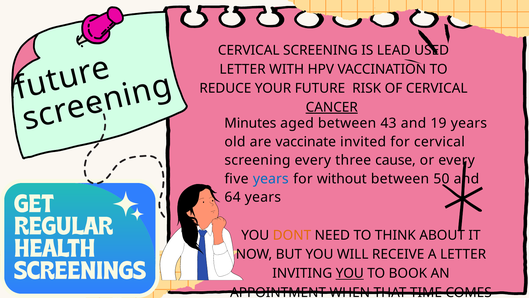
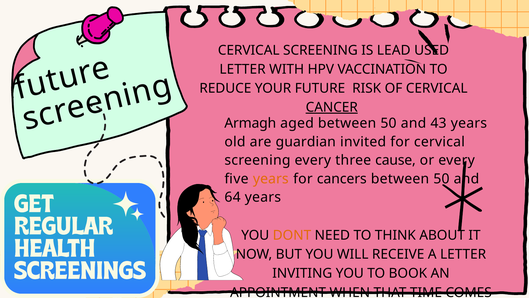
Minutes: Minutes -> Armagh (250, 123)
aged between 43: 43 -> 50 (388, 123)
19: 19 -> 43 (438, 123)
vaccinate: vaccinate -> guardian (306, 142)
years colour: blue -> orange (271, 179)
without: without -> cancers (342, 179)
YOU underline: present -> none (350, 273)
